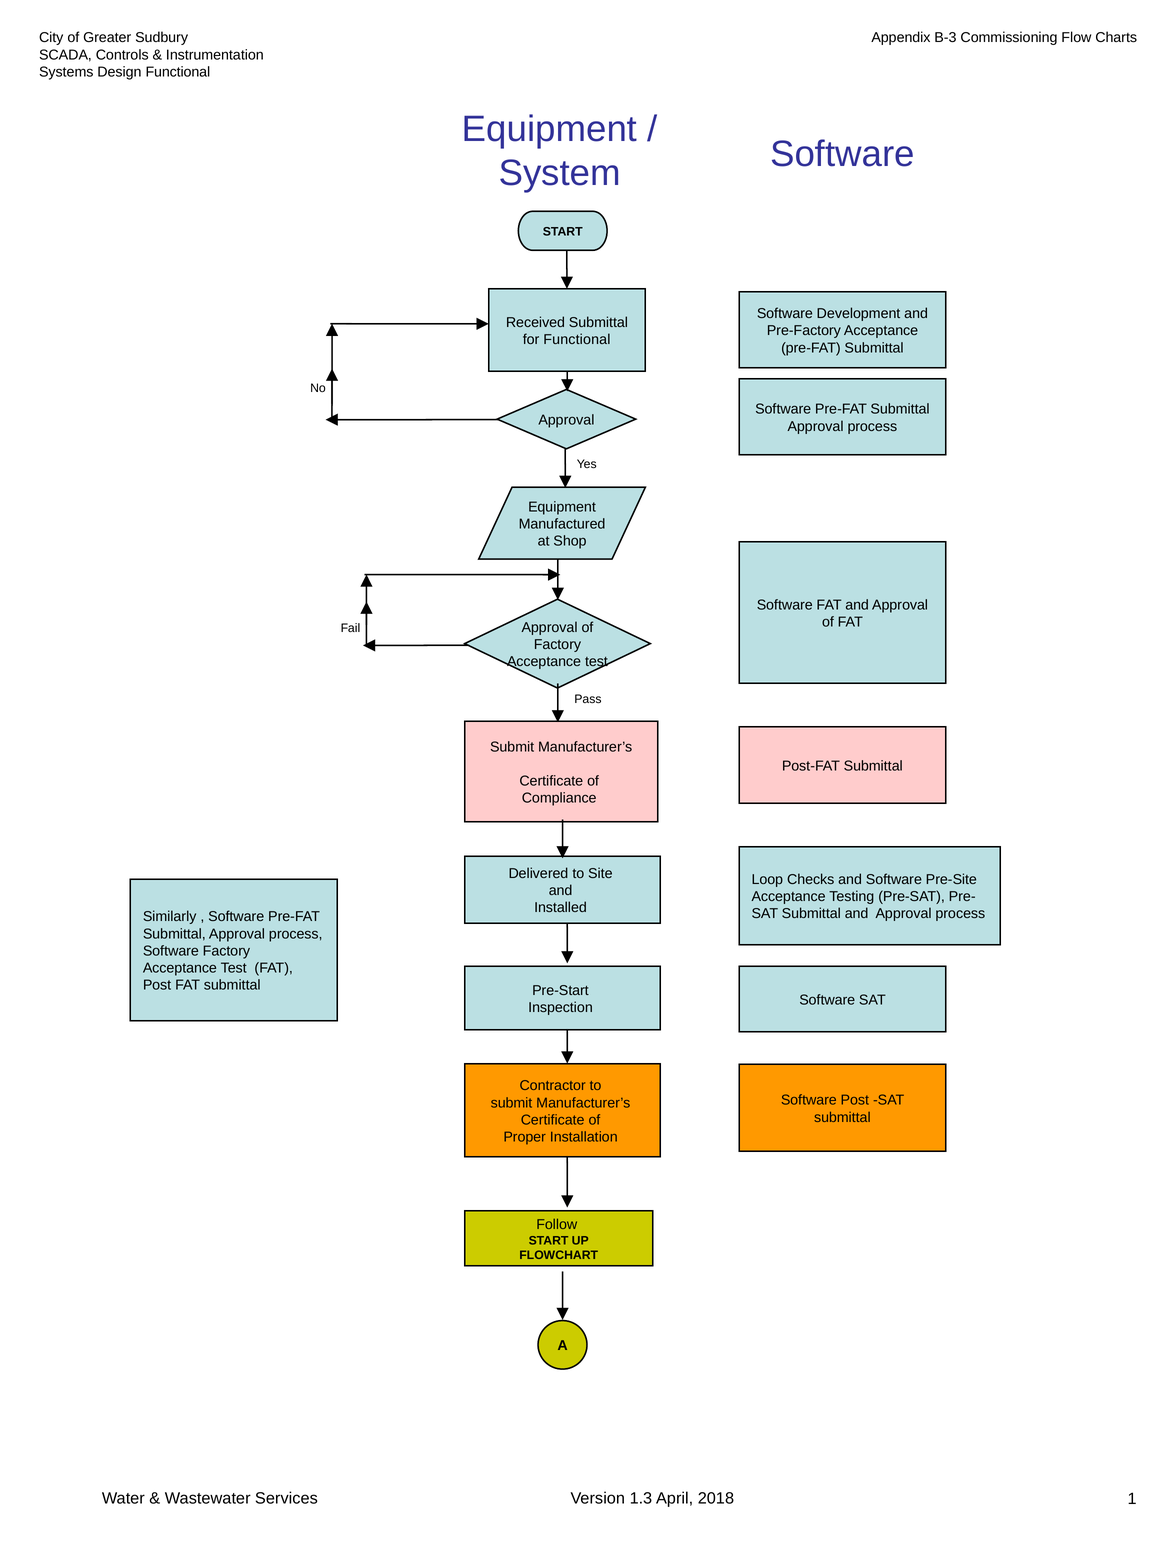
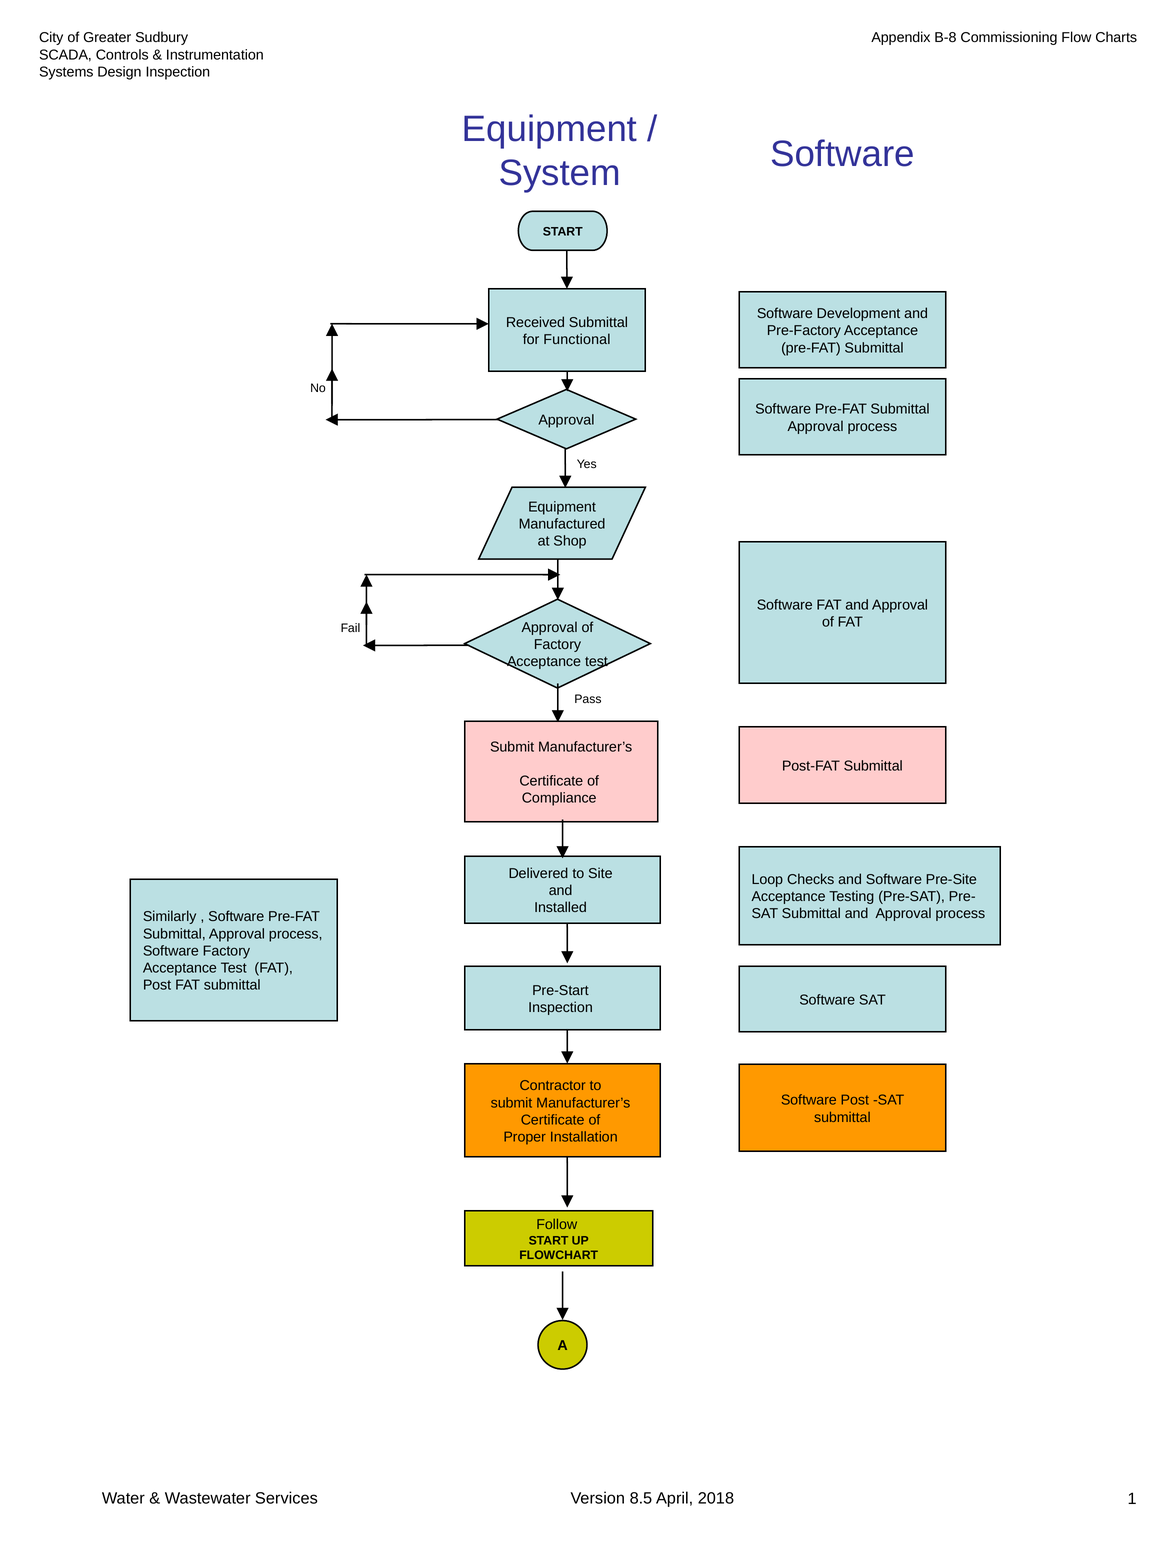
B-3: B-3 -> B-8 (945, 38)
Design Functional: Functional -> Inspection (178, 72)
1.3: 1.3 -> 8.5 (641, 1498)
